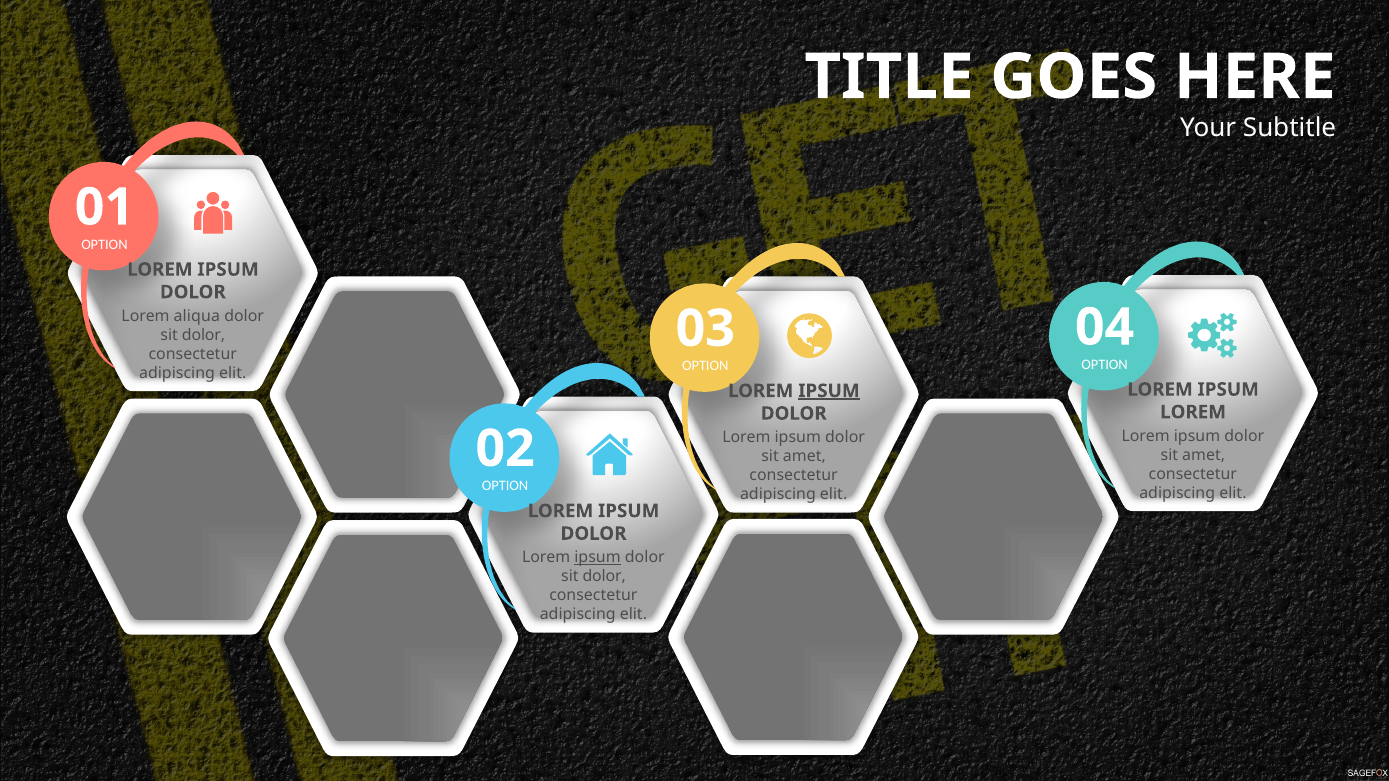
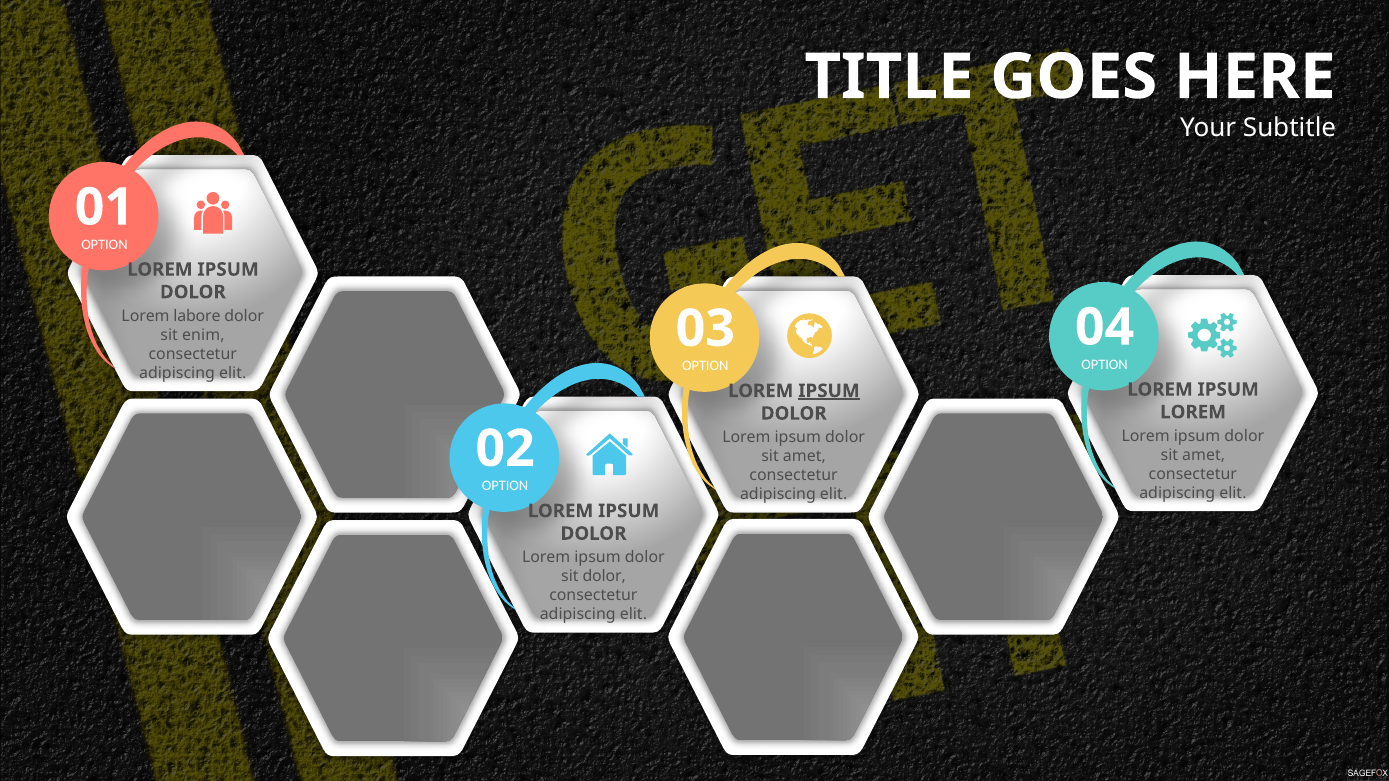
aliqua: aliqua -> labore (197, 316)
dolor: dolor -> enim (203, 335)
ipsum underline: present -> none (598, 558)
